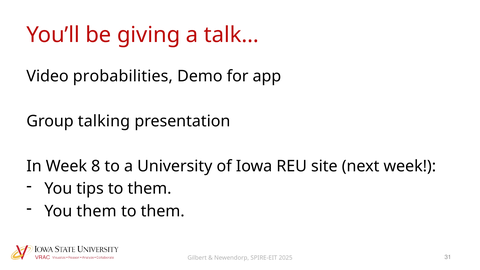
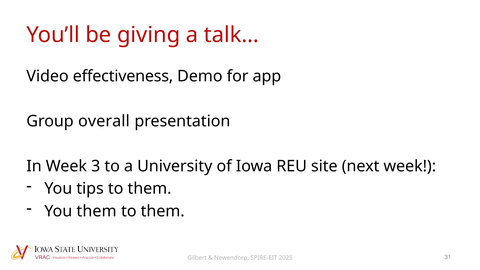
probabilities: probabilities -> effectiveness (123, 76)
talking: talking -> overall (104, 121)
8: 8 -> 3 (96, 166)
